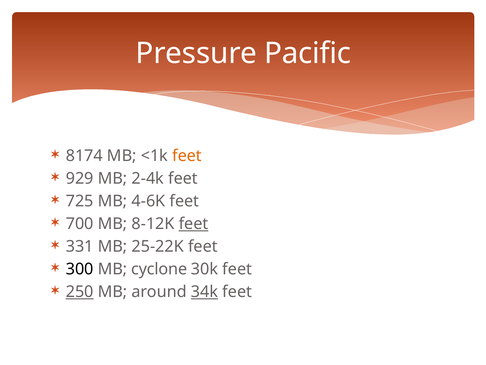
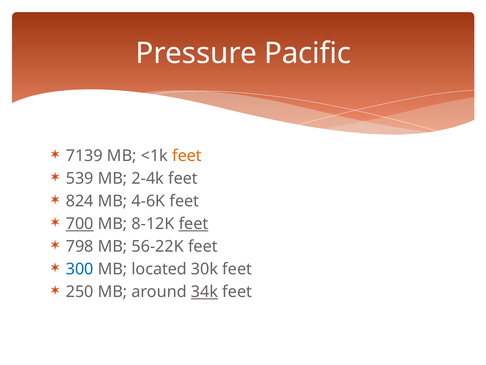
8174: 8174 -> 7139 (84, 155)
929: 929 -> 539 (80, 178)
725: 725 -> 824 (80, 201)
700 underline: none -> present (80, 224)
331: 331 -> 798 (80, 246)
25-22K: 25-22K -> 56-22K (158, 246)
300 colour: black -> blue (80, 269)
cyclone: cyclone -> located (159, 269)
250 underline: present -> none (80, 292)
